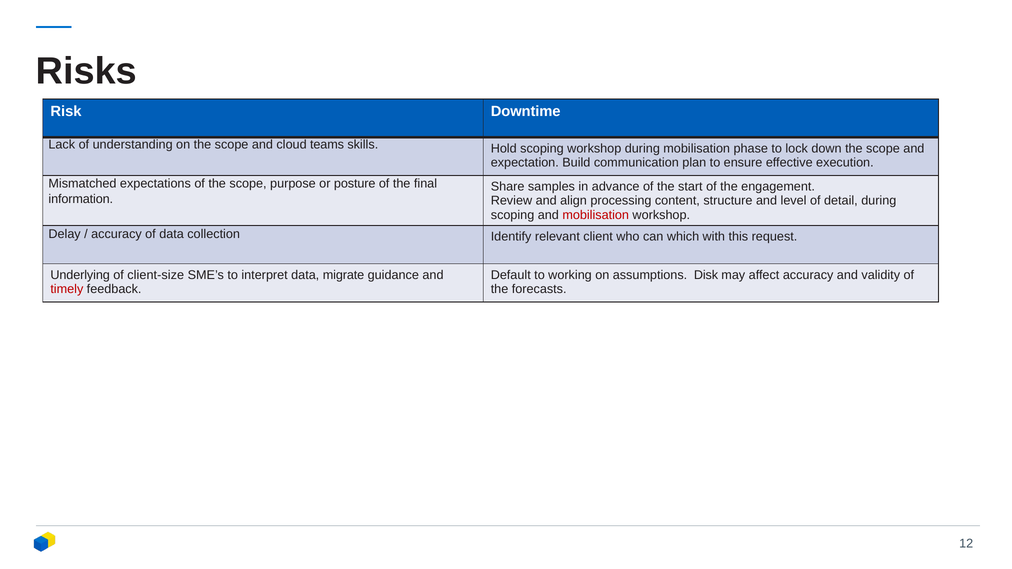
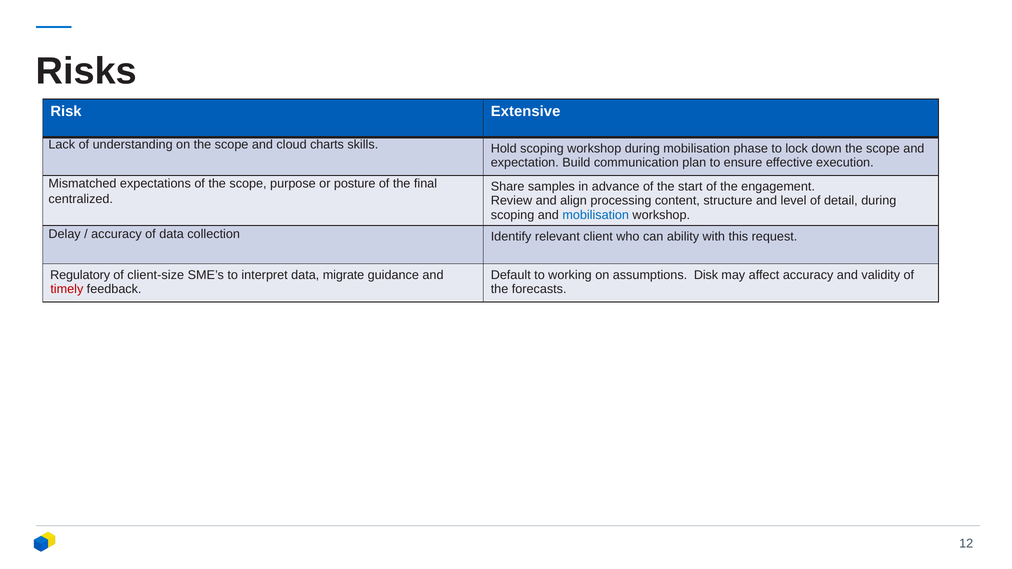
Downtime: Downtime -> Extensive (526, 111)
teams: teams -> charts (327, 145)
information: information -> centralized (81, 199)
mobilisation colour: red -> blue (596, 215)
which: which -> ability (683, 237)
Underlying: Underlying -> Regulatory (80, 275)
